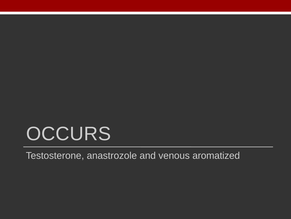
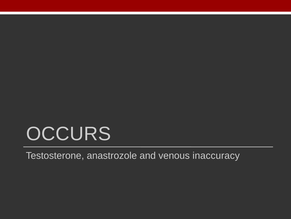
aromatized: aromatized -> inaccuracy (216, 155)
